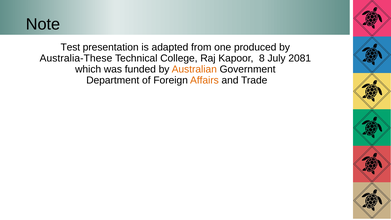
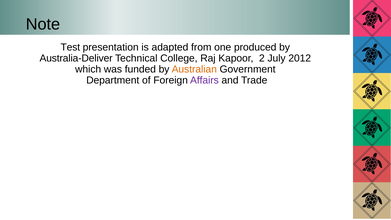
Australia-These: Australia-These -> Australia-Deliver (76, 58)
8: 8 -> 2 (262, 58)
2081: 2081 -> 2012 (300, 58)
Affairs colour: orange -> purple (204, 80)
